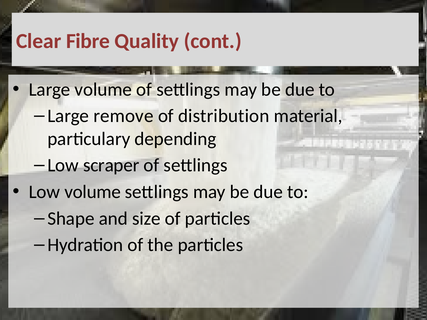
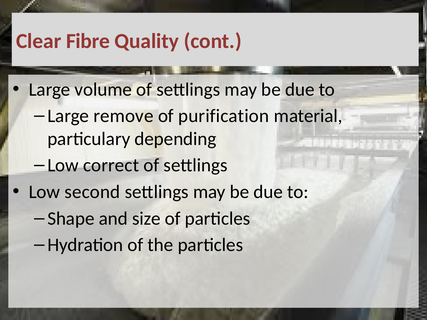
distribution: distribution -> purification (224, 116)
scraper: scraper -> correct (111, 166)
Low volume: volume -> second (92, 192)
